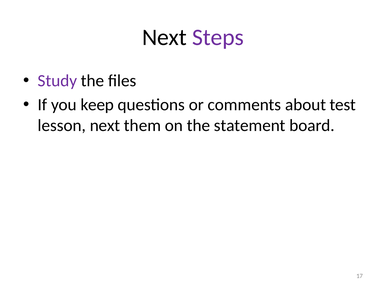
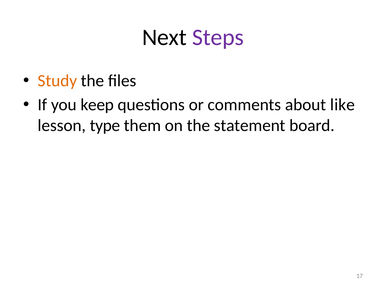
Study colour: purple -> orange (57, 81)
test: test -> like (343, 105)
lesson next: next -> type (105, 126)
